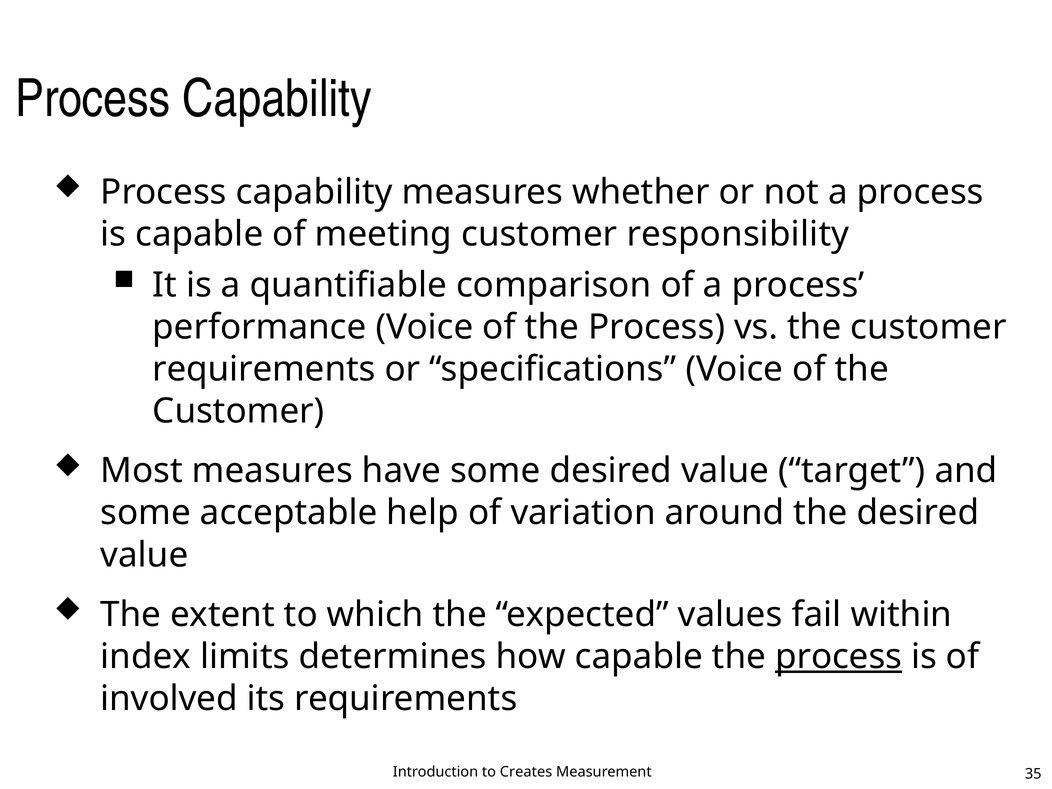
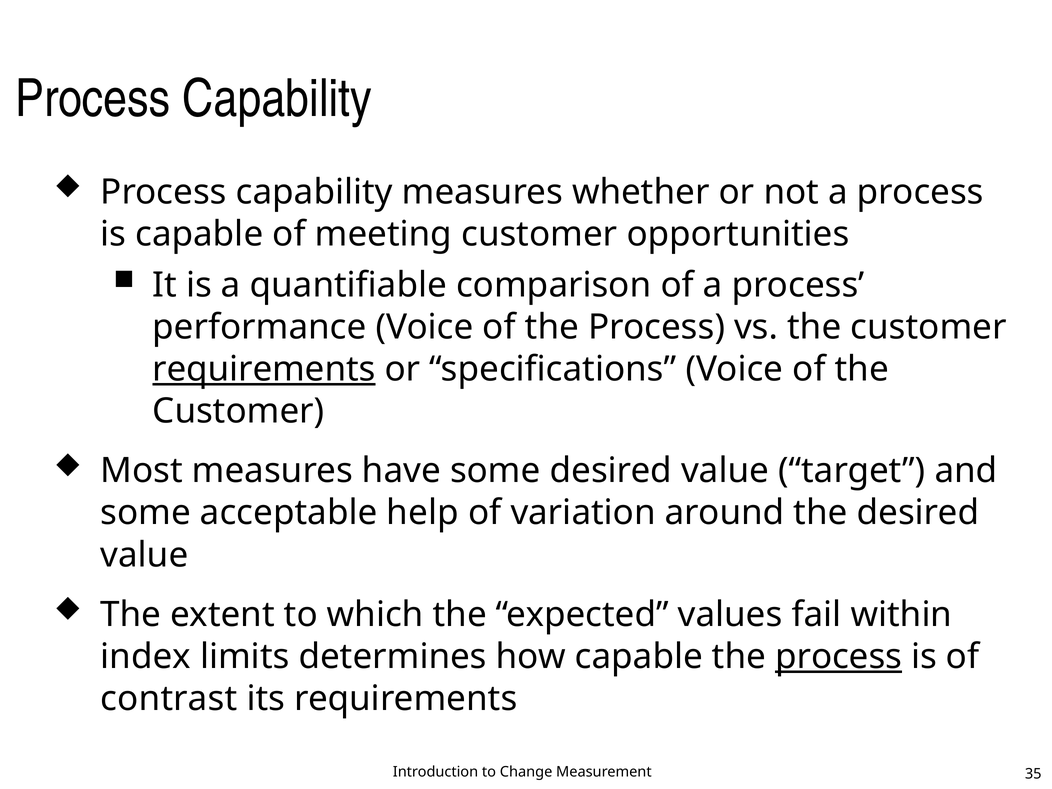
responsibility: responsibility -> opportunities (738, 234)
requirements underline: none -> present (264, 369)
involved: involved -> contrast (169, 699)
Creates: Creates -> Change (526, 772)
